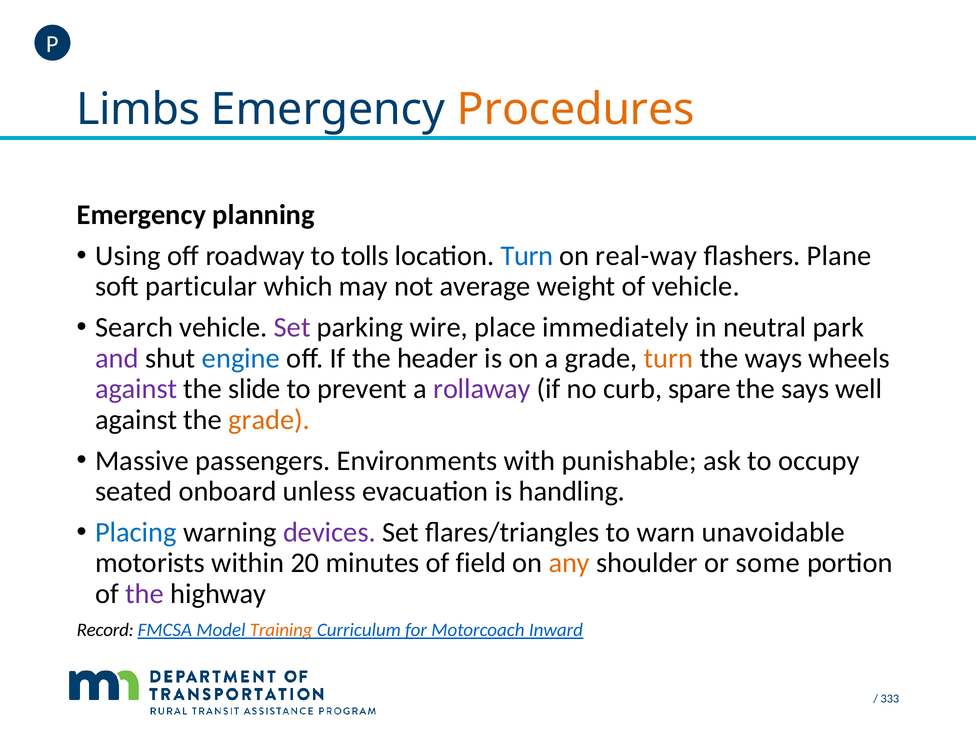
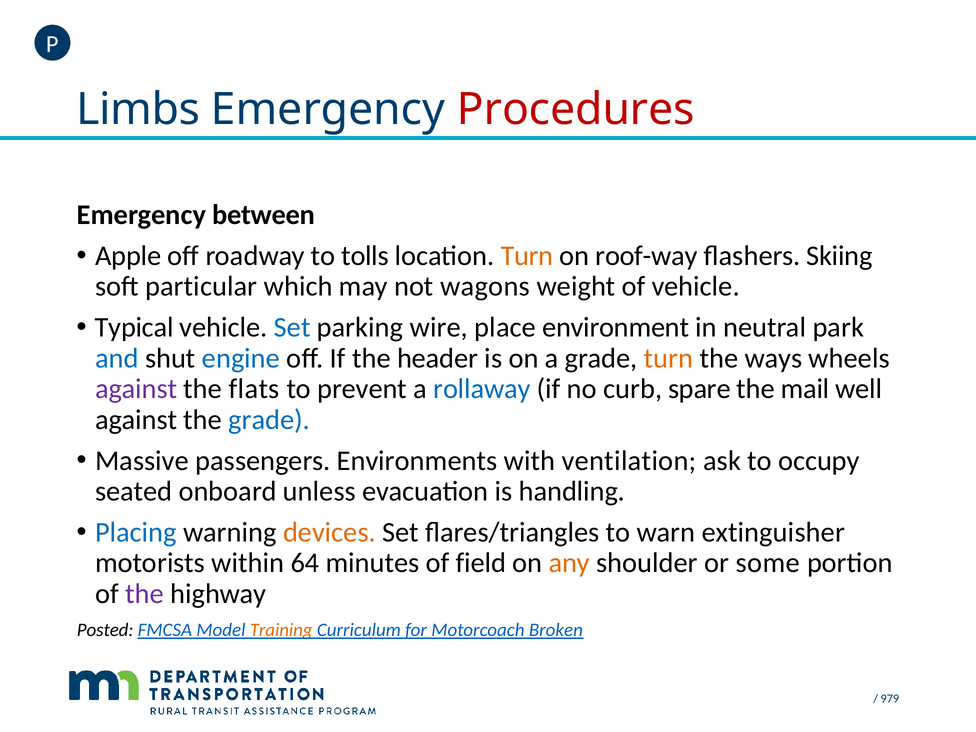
Procedures colour: orange -> red (576, 109)
planning: planning -> between (264, 215)
Using: Using -> Apple (128, 256)
Turn colour: blue -> orange (527, 256)
real-way: real-way -> roof-way (647, 256)
Plane: Plane -> Skiing (839, 256)
average: average -> wagons (485, 287)
Search: Search -> Typical (134, 328)
Set colour: purple -> blue (292, 328)
immediately: immediately -> environment (616, 328)
and colour: purple -> blue (117, 358)
slide: slide -> flats (254, 389)
rollaway colour: purple -> blue (482, 389)
says: says -> mail (805, 389)
grade colour: orange -> blue (269, 420)
punishable: punishable -> ventilation (629, 461)
devices colour: purple -> orange (329, 532)
unavoidable: unavoidable -> extinguisher (773, 532)
20: 20 -> 64 (305, 563)
Record: Record -> Posted (105, 630)
Inward: Inward -> Broken (556, 630)
333: 333 -> 979 (890, 699)
